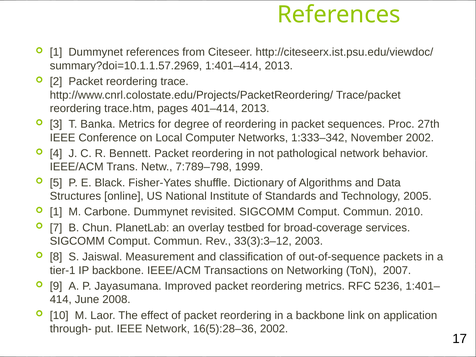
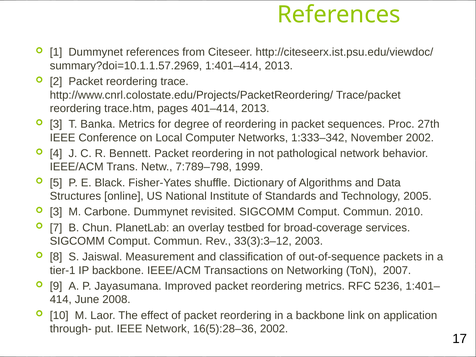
1: 1 -> 3 (56, 212)
